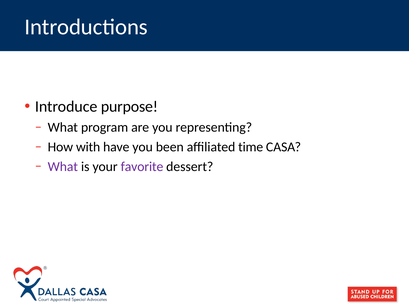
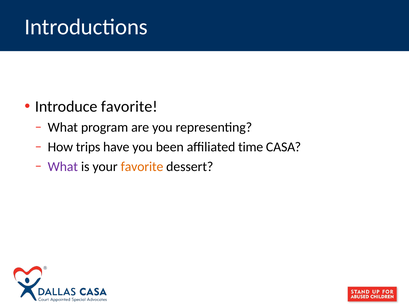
Introduce purpose: purpose -> favorite (129, 107)
with: with -> trips (88, 147)
favorite colour: purple -> orange (142, 166)
